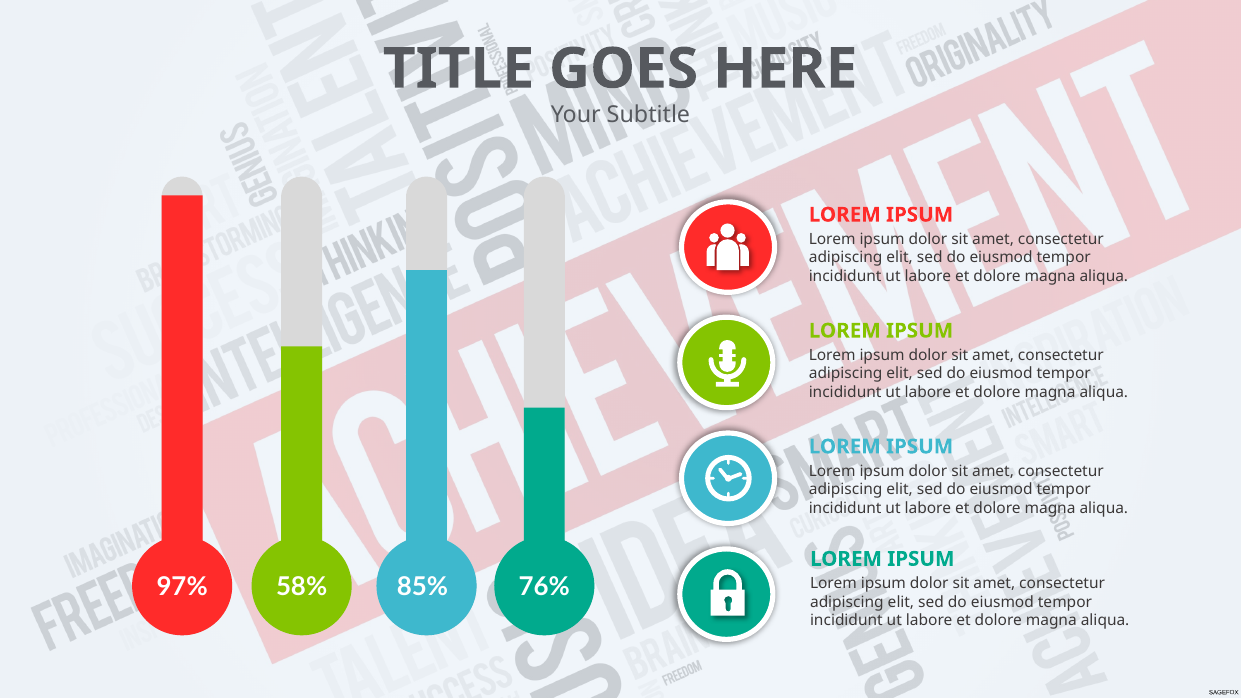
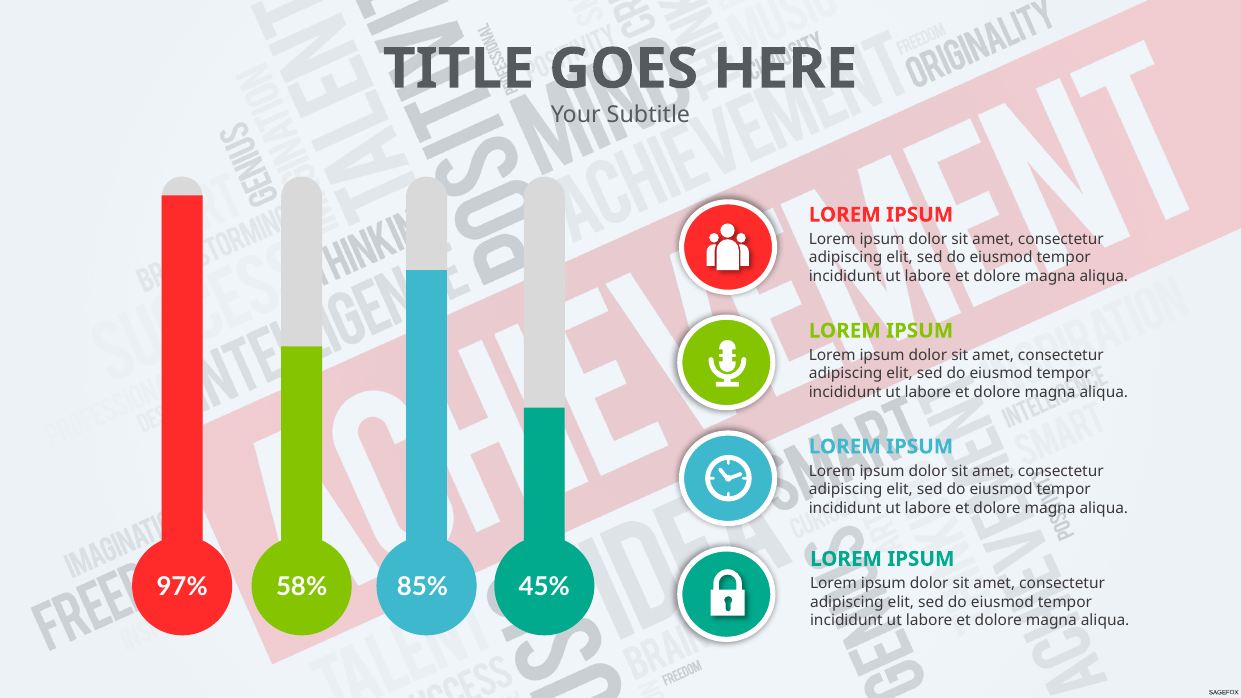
76%: 76% -> 45% (544, 587)
